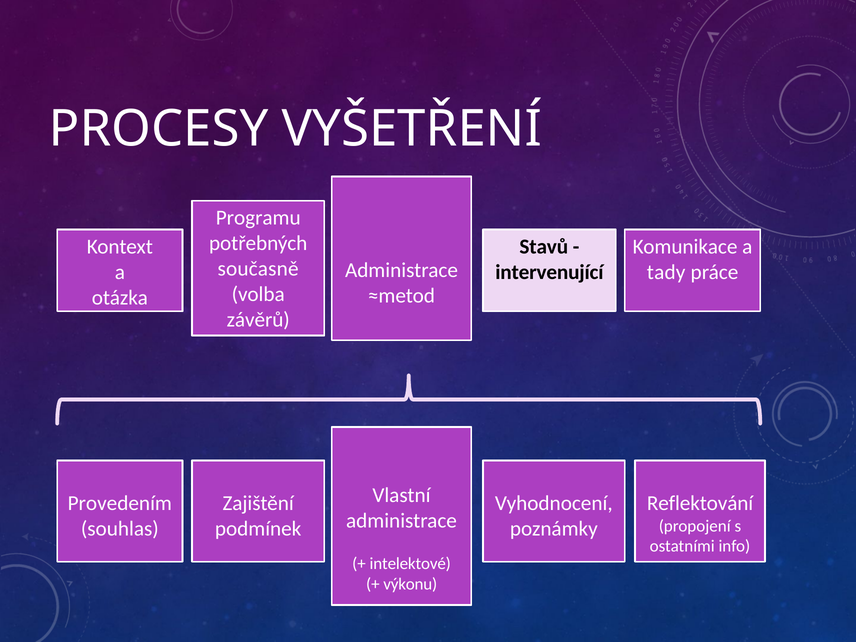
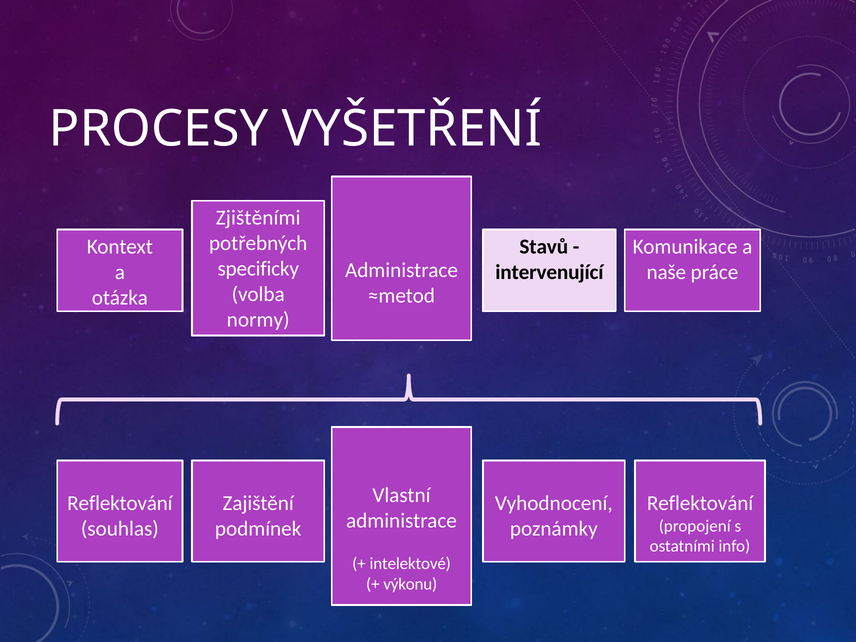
Programu: Programu -> Zjištěními (258, 218)
současně: současně -> specificky (258, 269)
tady: tady -> naše (666, 272)
závěrů: závěrů -> normy (258, 320)
Provedením: Provedením -> Reflektování (120, 503)
